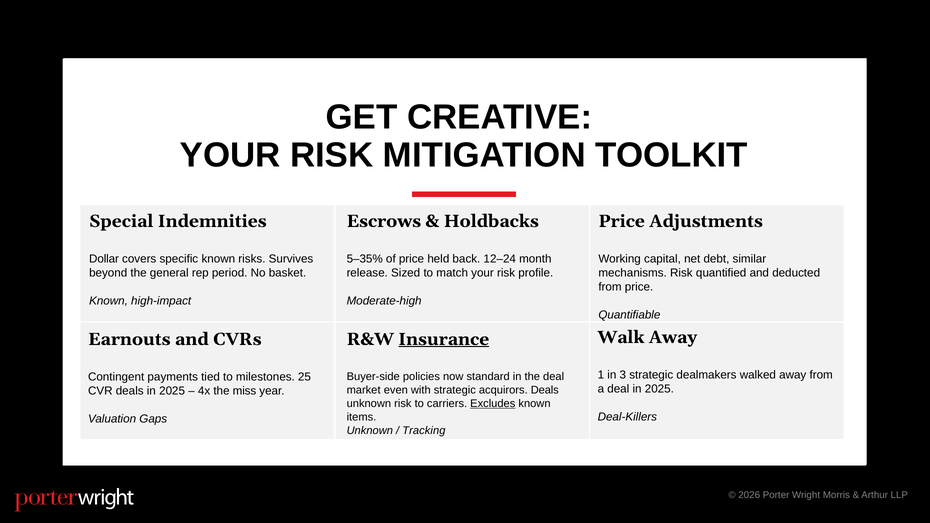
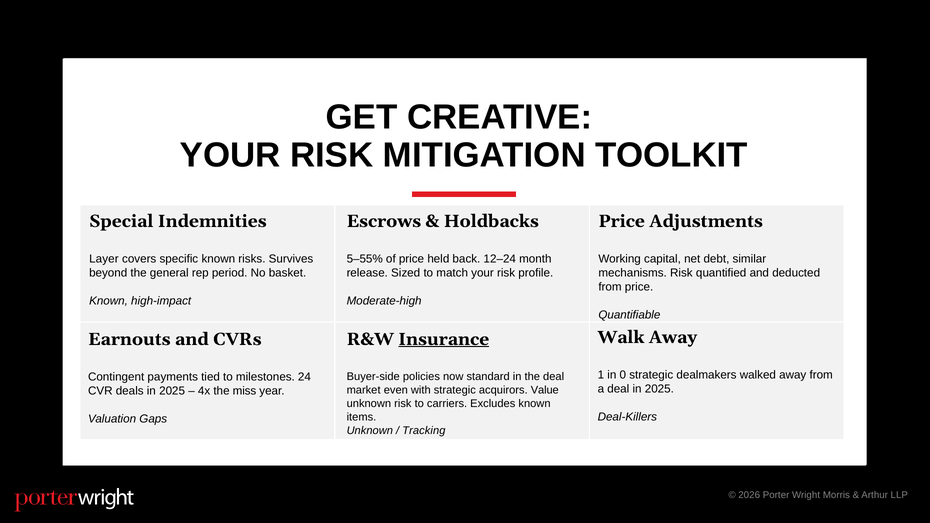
Dollar: Dollar -> Layer (104, 259)
5–35%: 5–35% -> 5–55% (365, 259)
3: 3 -> 0 (623, 375)
25: 25 -> 24 (304, 377)
acquirors Deals: Deals -> Value (545, 390)
Excludes underline: present -> none (493, 404)
